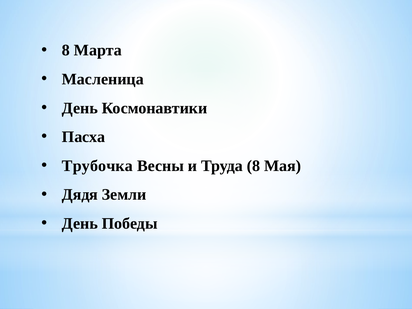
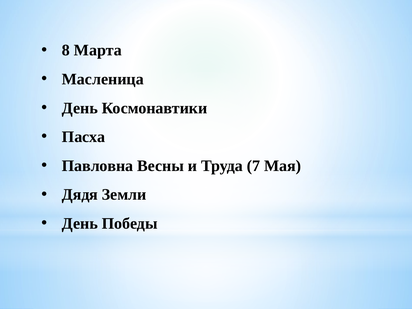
Трубочка: Трубочка -> Павловна (98, 166)
Труда 8: 8 -> 7 (254, 166)
